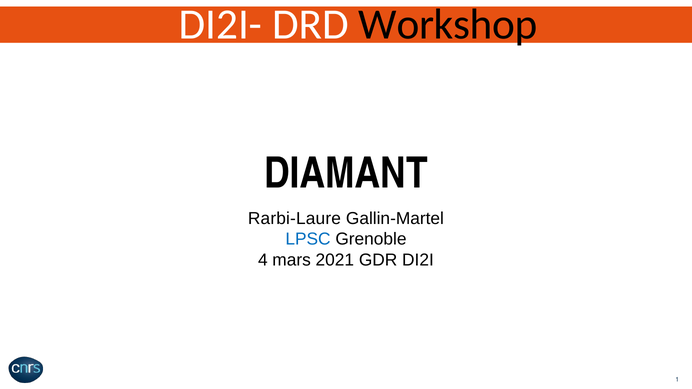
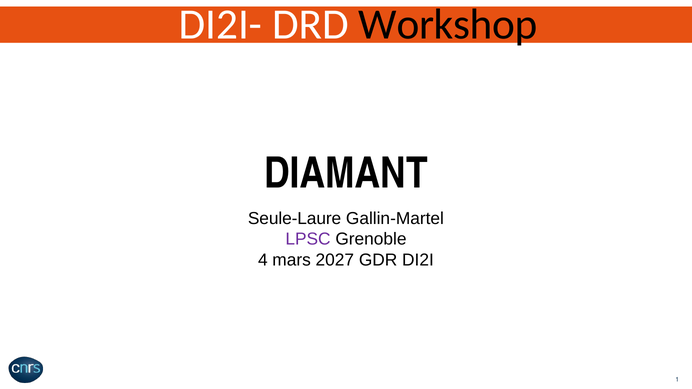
Rarbi-Laure: Rarbi-Laure -> Seule-Laure (295, 219)
LPSC colour: blue -> purple (308, 239)
2021: 2021 -> 2027 (335, 260)
